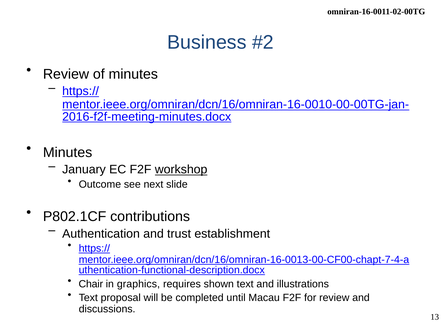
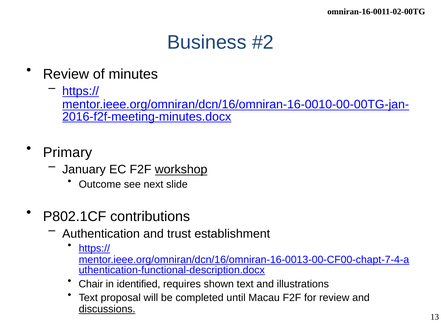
Minutes: Minutes -> Primary (68, 152)
graphics: graphics -> identified (139, 284)
discussions underline: none -> present (107, 309)
